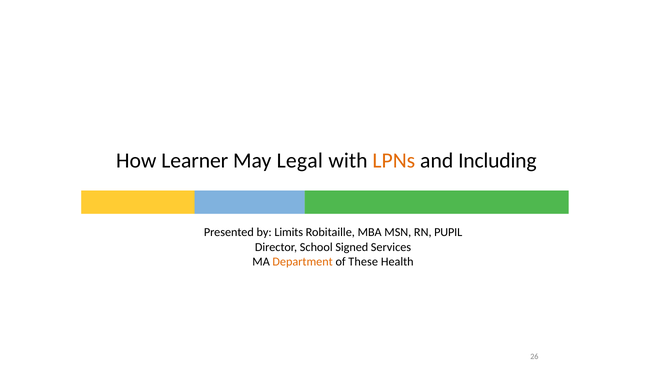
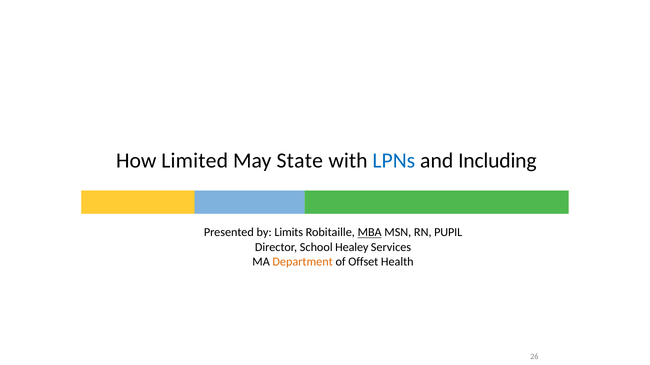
Learner: Learner -> Limited (195, 161)
Legal: Legal -> State (300, 161)
LPNs colour: orange -> blue (394, 161)
MBA underline: none -> present (370, 233)
Signed: Signed -> Healey (352, 247)
These: These -> Offset (363, 262)
